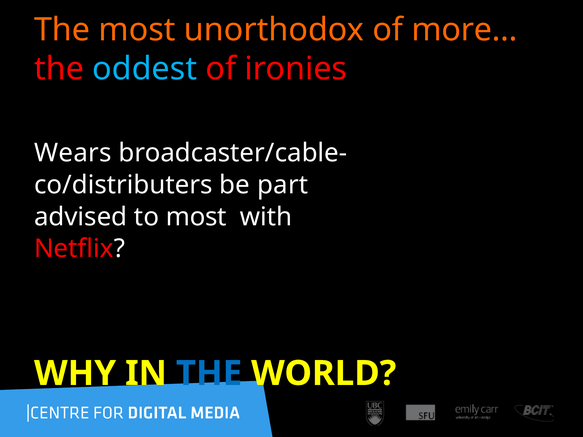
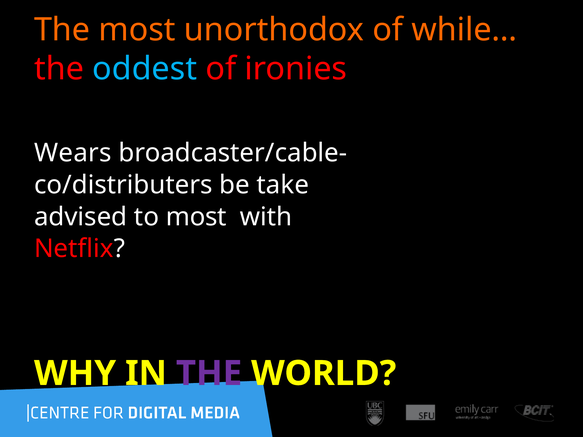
more…: more… -> while… (464, 30)
part: part -> take (283, 185)
THE colour: blue -> purple (209, 374)
